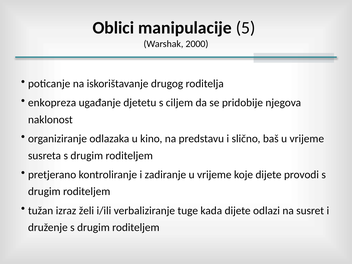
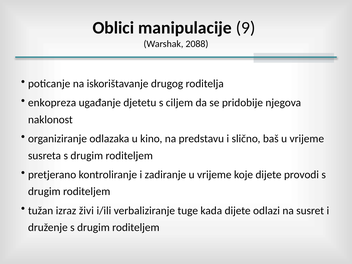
5: 5 -> 9 (246, 28)
2000: 2000 -> 2088 (197, 44)
želi: želi -> živi (86, 211)
